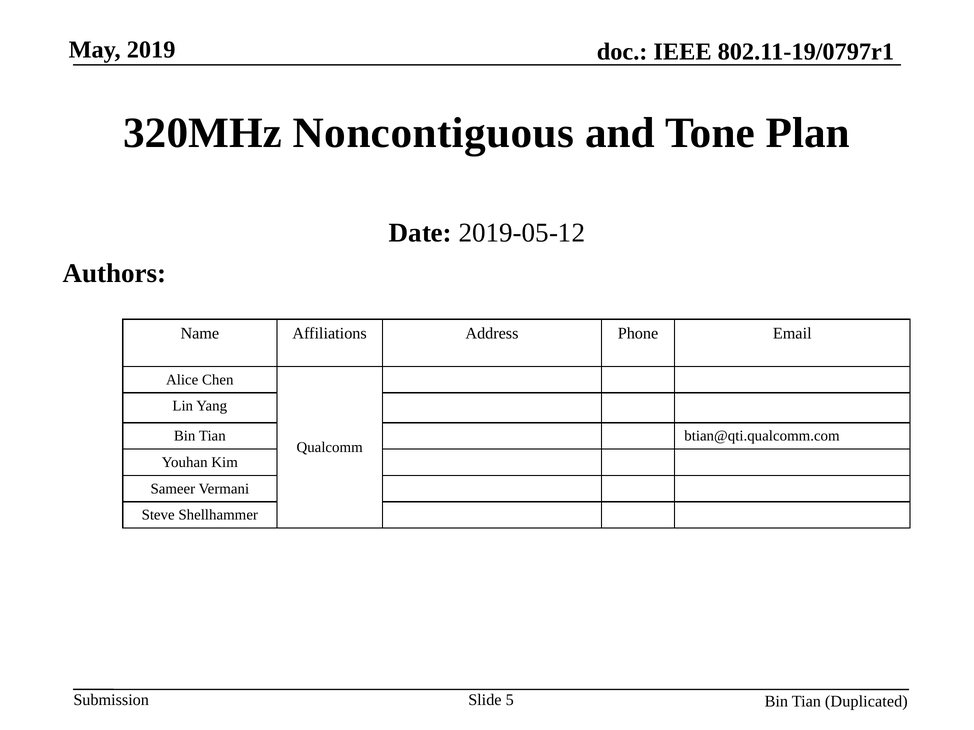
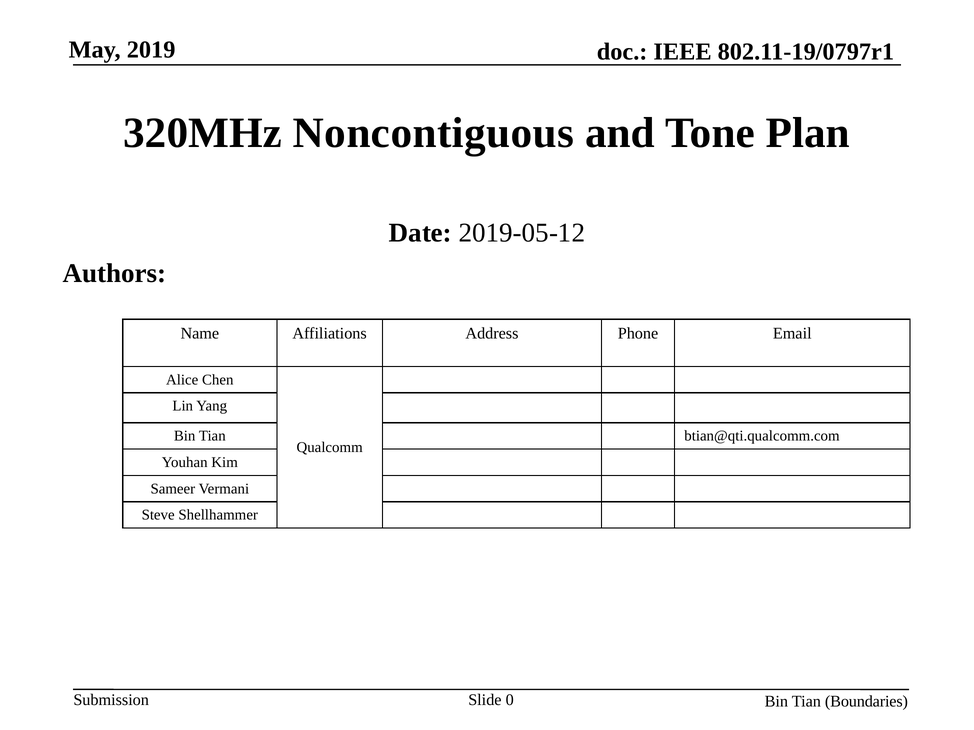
5: 5 -> 0 (510, 701)
Duplicated: Duplicated -> Boundaries (866, 702)
